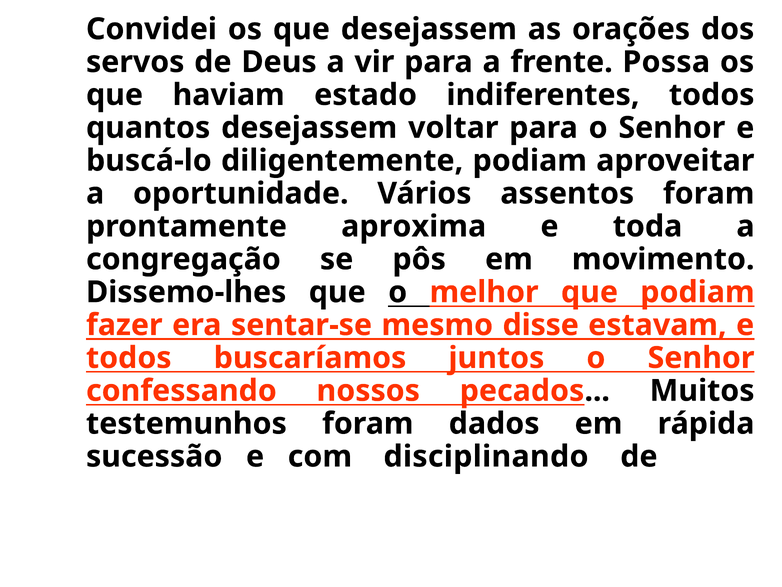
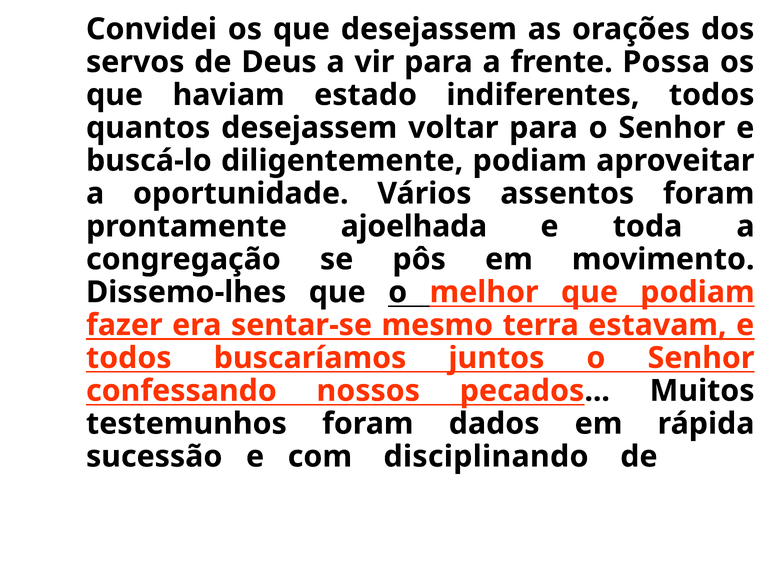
aproxima: aproxima -> ajoelhada (414, 226)
disse: disse -> terra (541, 325)
